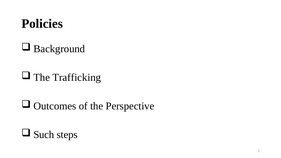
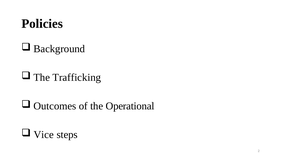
Perspective: Perspective -> Operational (130, 106)
Such: Such -> Vice (44, 135)
